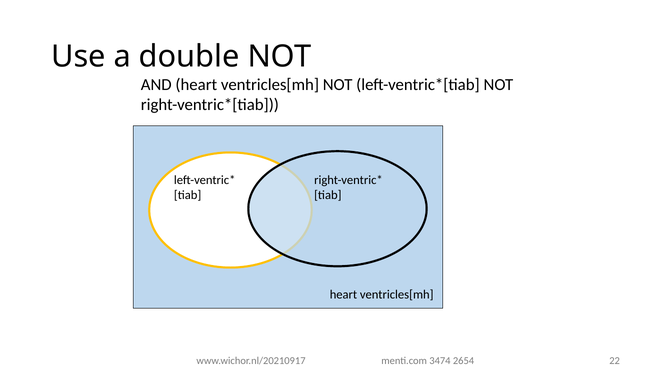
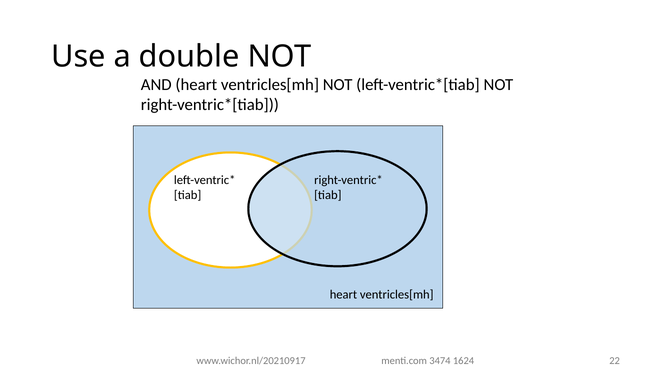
2654: 2654 -> 1624 (464, 360)
